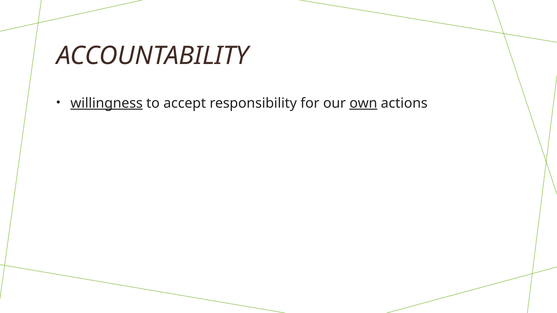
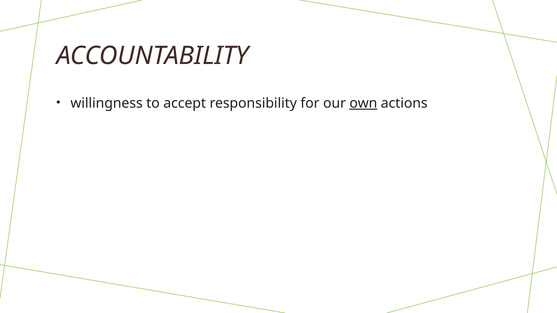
willingness underline: present -> none (107, 103)
